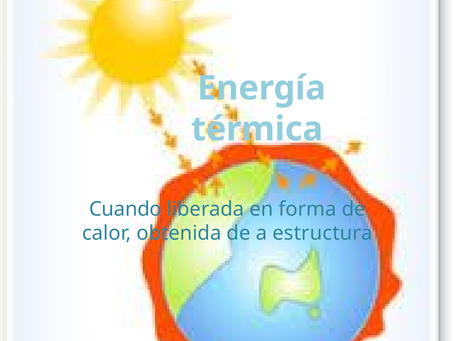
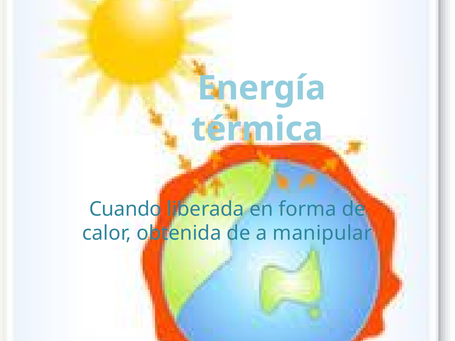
estructura: estructura -> manipular (322, 233)
